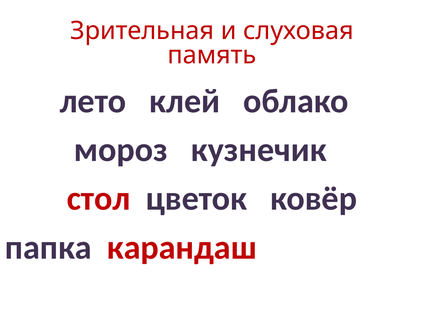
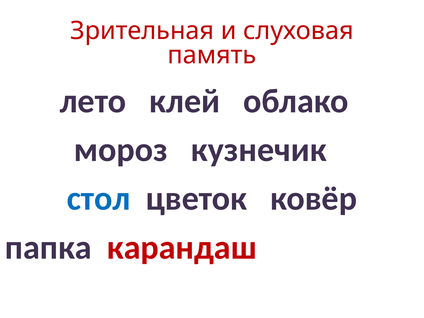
стол colour: red -> blue (99, 199)
